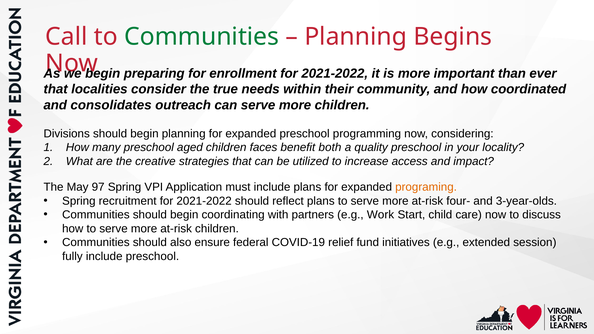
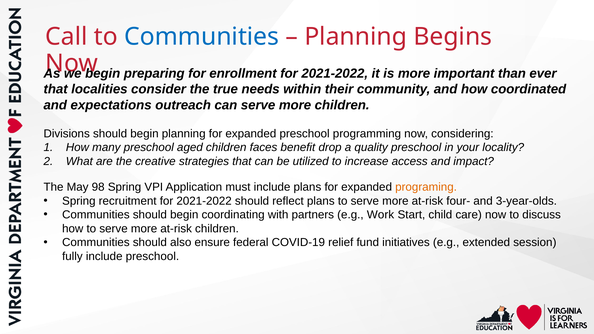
Communities colour: green -> blue (202, 37)
consolidates: consolidates -> expectations (111, 105)
both: both -> drop (330, 148)
97: 97 -> 98 (98, 187)
